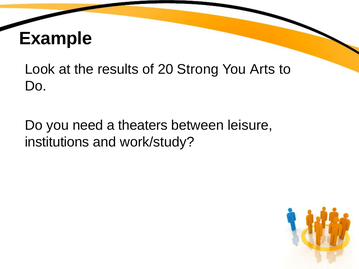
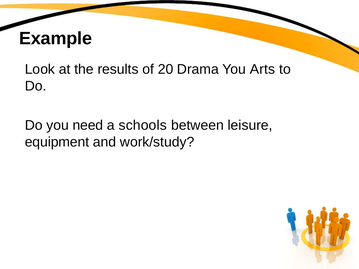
Strong: Strong -> Drama (198, 69)
theaters: theaters -> schools (143, 125)
institutions: institutions -> equipment (57, 142)
